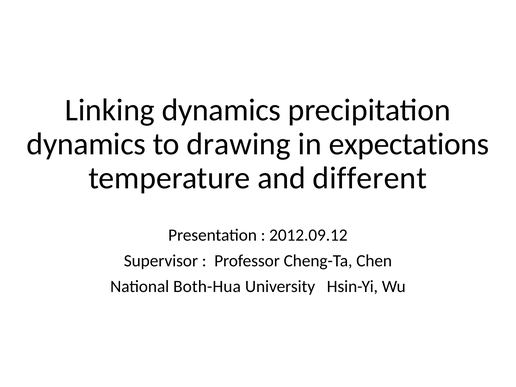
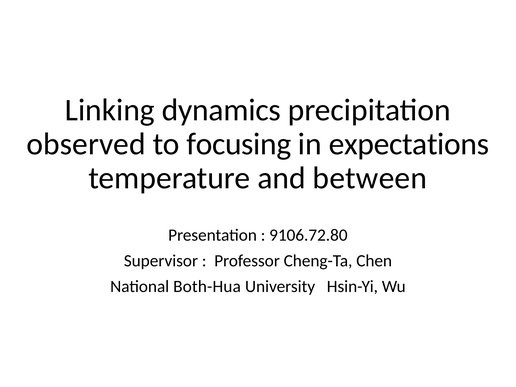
dynamics: dynamics -> observed (86, 144)
drawing: drawing -> focusing (239, 144)
different: different -> between (370, 178)
2012.09.12: 2012.09.12 -> 9106.72.80 (308, 235)
